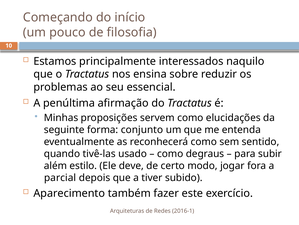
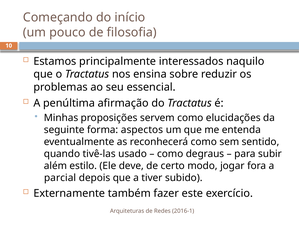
conjunto: conjunto -> aspectos (142, 129)
Aparecimento: Aparecimento -> Externamente (69, 193)
